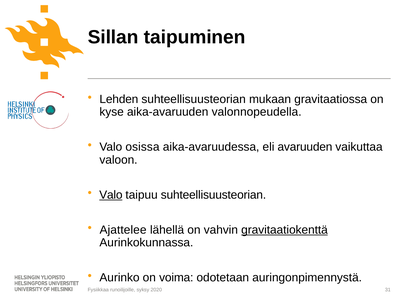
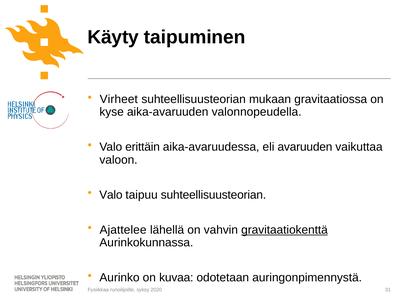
Sillan: Sillan -> Käyty (113, 37)
Lehden: Lehden -> Virheet (119, 99)
osissa: osissa -> erittäin (143, 147)
Valo underline: present -> none (111, 195)
voima: voima -> kuvaa (176, 277)
